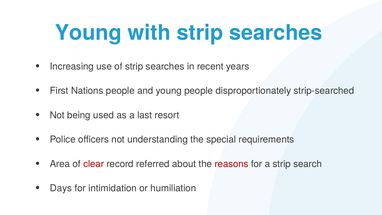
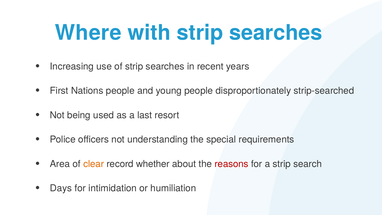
Young: Young -> Where (88, 33)
clear colour: red -> orange (94, 164)
referred: referred -> whether (153, 164)
